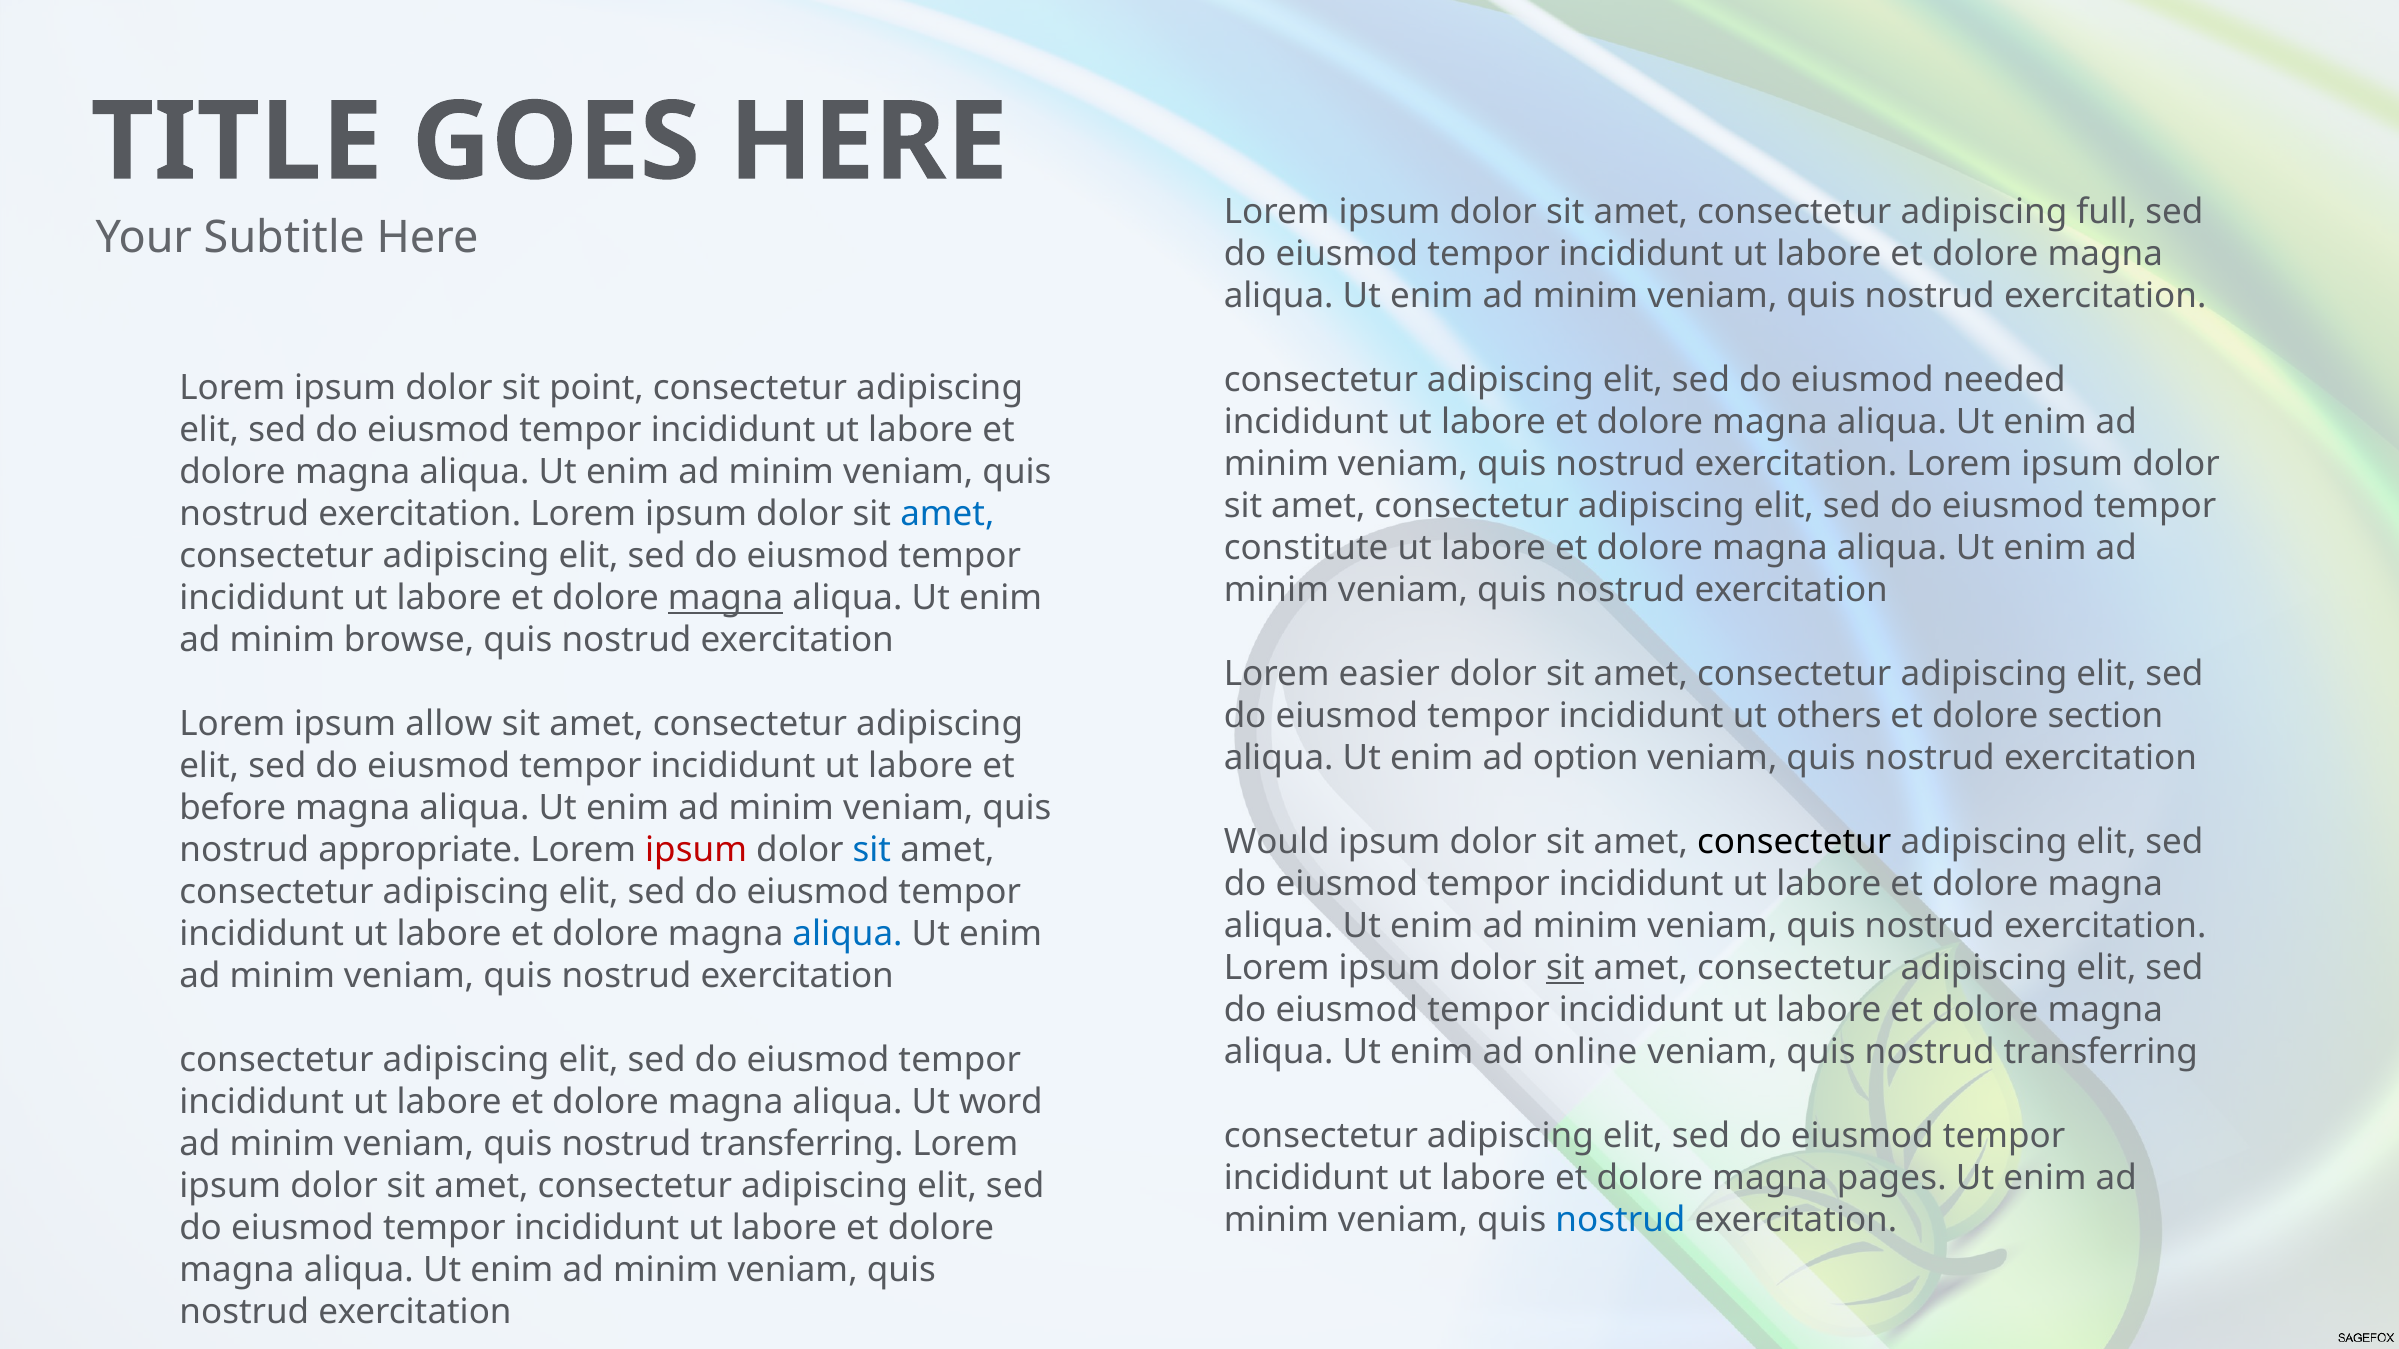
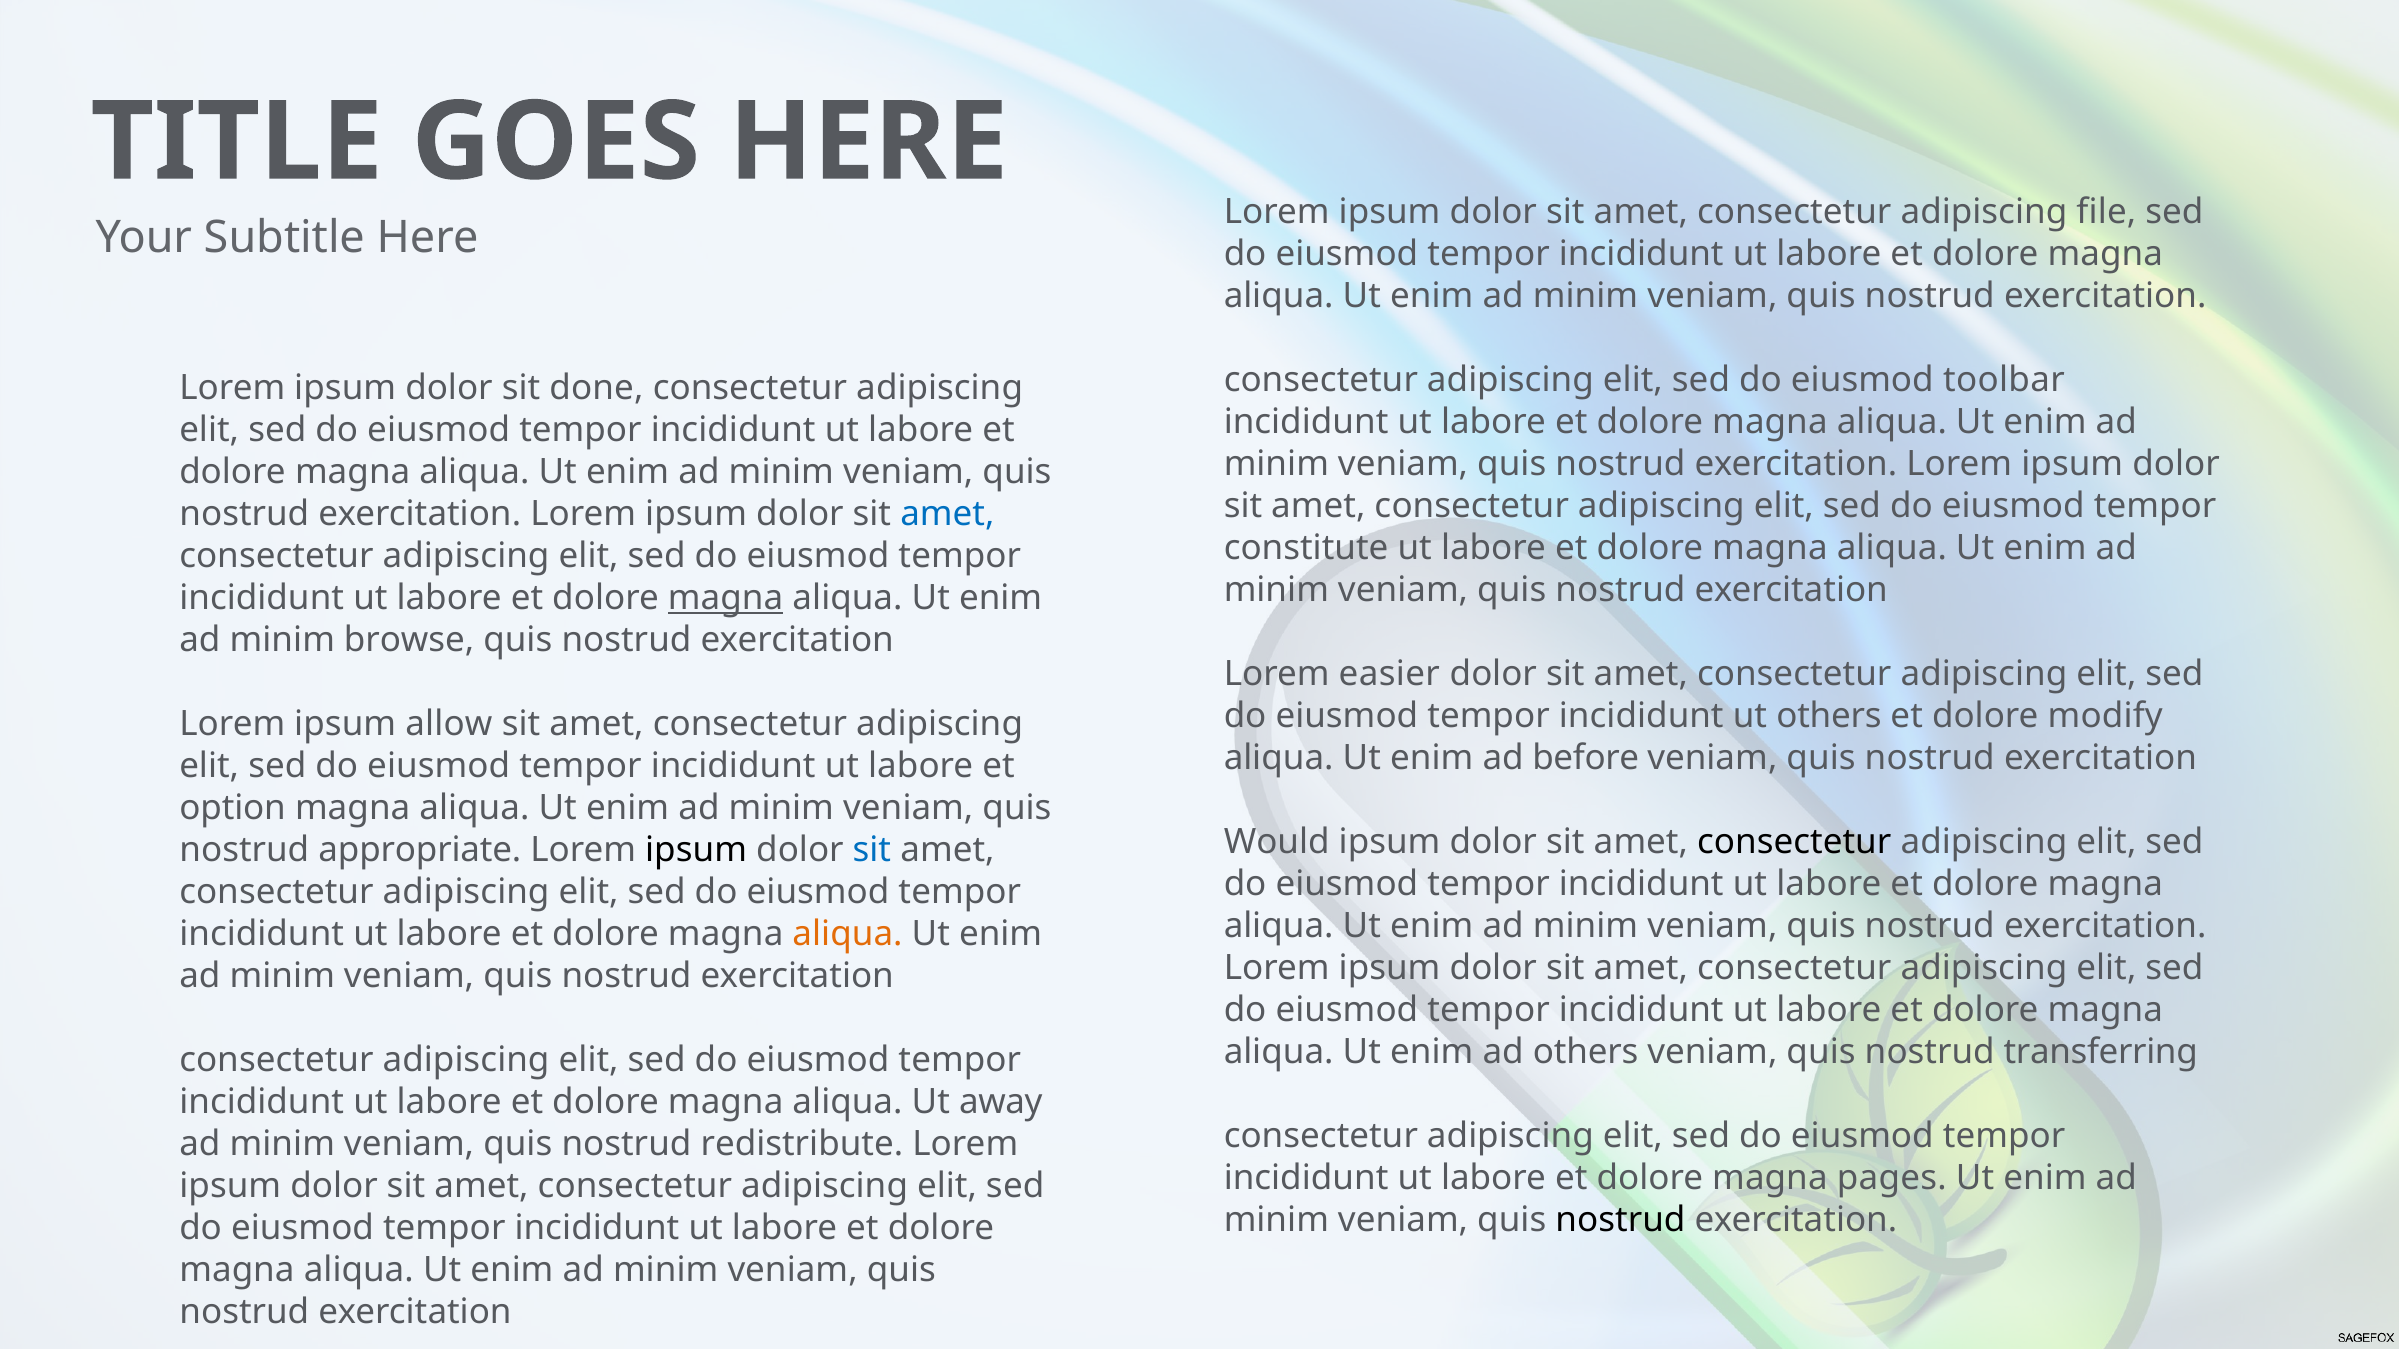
full: full -> file (2106, 212)
needed: needed -> toolbar (2004, 380)
point: point -> done (596, 388)
section: section -> modify (2105, 716)
option: option -> before (1586, 758)
before: before -> option (233, 808)
ipsum colour: red -> black (696, 850)
aliqua colour: blue -> orange (848, 934)
sit underline: present -> none (1565, 968)
ad online: online -> others (1586, 1052)
word: word -> away (1001, 1102)
transferring: transferring -> redistribute (802, 1144)
nostrud colour: blue -> black (1620, 1221)
